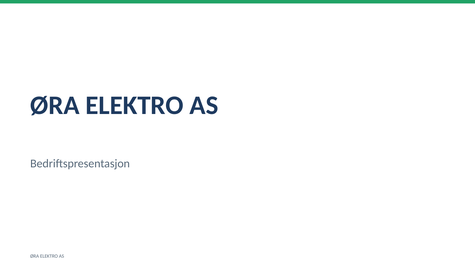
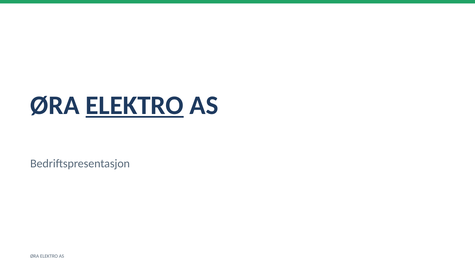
ELEKTRO underline: none -> present (135, 105)
